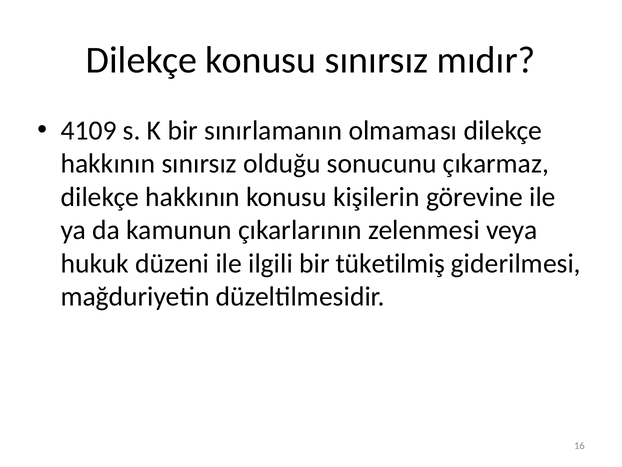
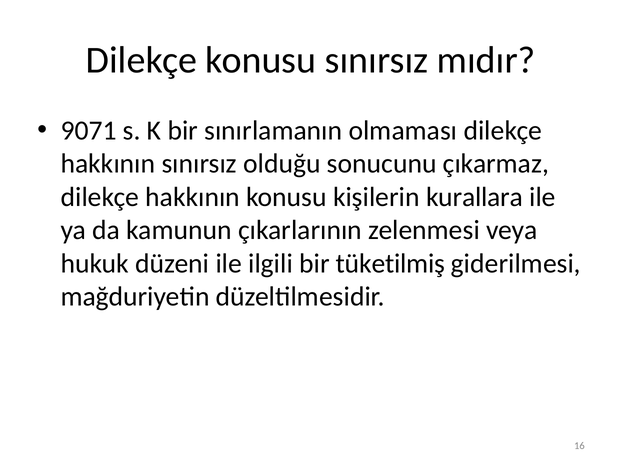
4109: 4109 -> 9071 (89, 130)
görevine: görevine -> kurallara (475, 197)
